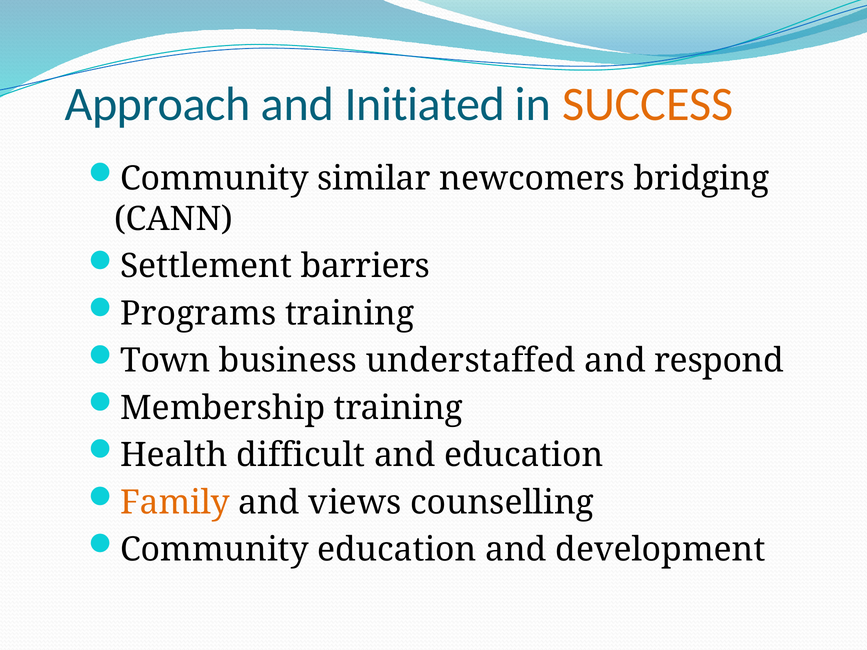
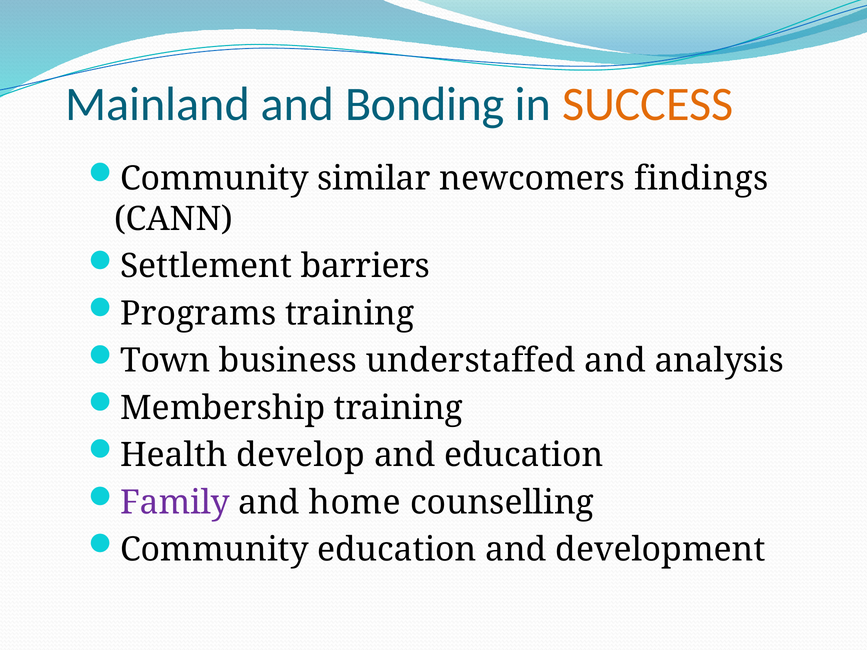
Approach: Approach -> Mainland (157, 104)
Initiated: Initiated -> Bonding (425, 104)
bridging: bridging -> findings (701, 179)
respond: respond -> analysis (719, 361)
difficult: difficult -> develop (301, 455)
Family colour: orange -> purple (175, 503)
views: views -> home (355, 503)
